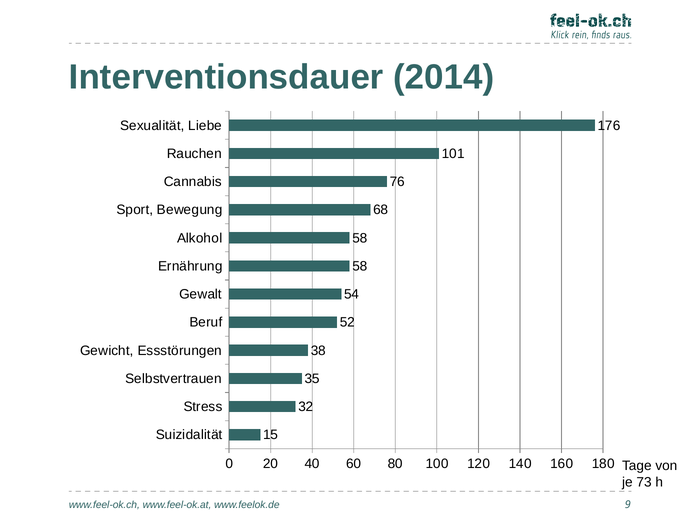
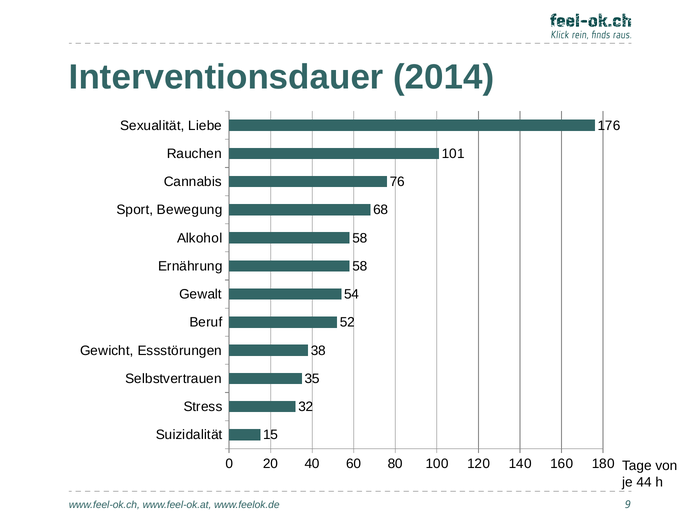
73: 73 -> 44 (644, 482)
